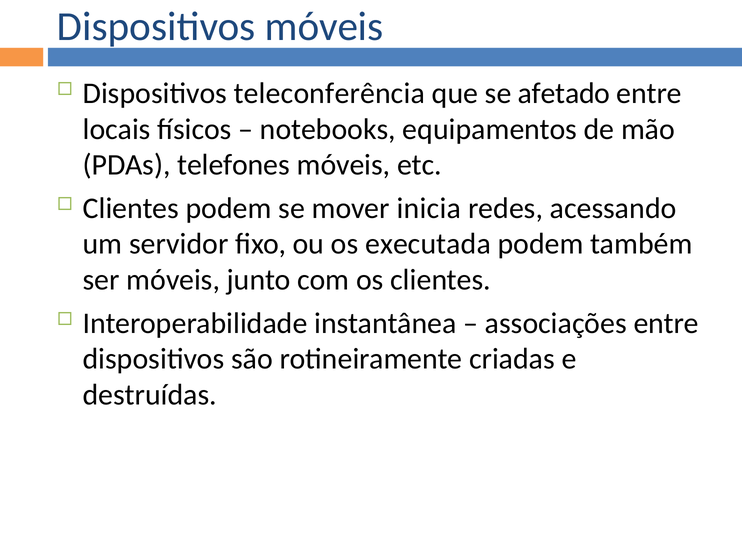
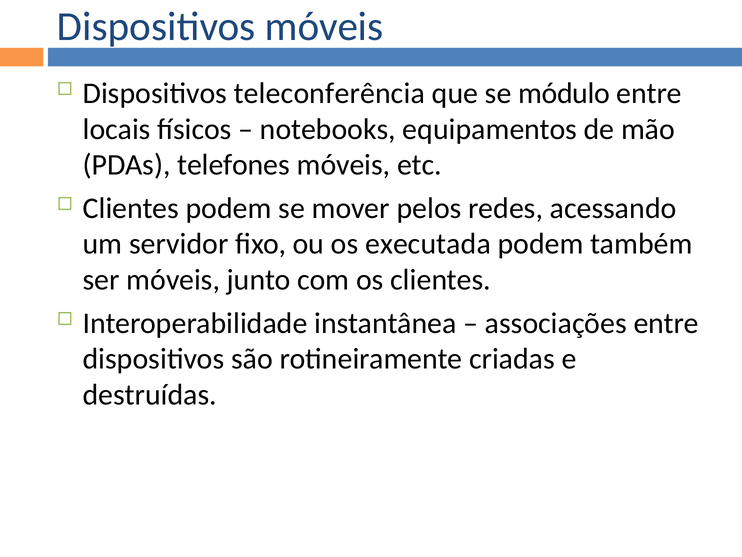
afetado: afetado -> módulo (564, 93)
inicia: inicia -> pelos (429, 208)
